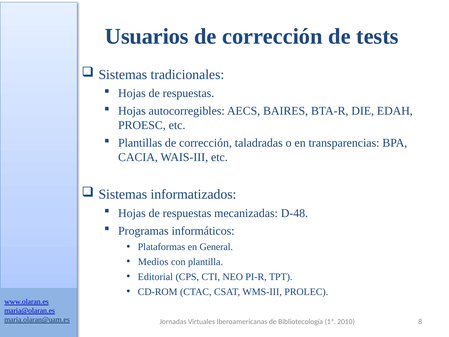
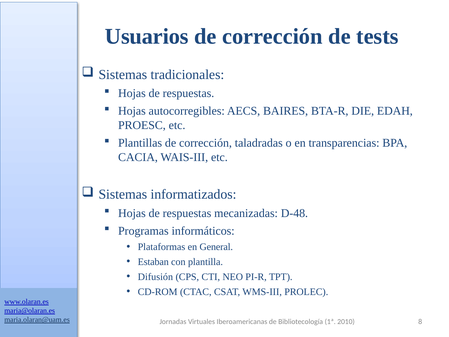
Medios: Medios -> Estaban (153, 262)
Editorial: Editorial -> Difusión (155, 277)
